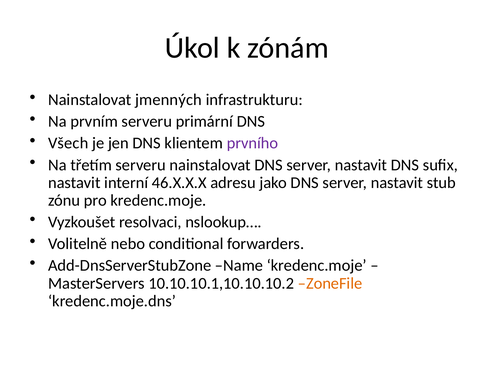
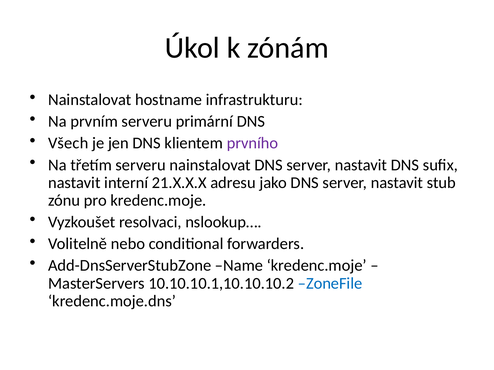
jmenných: jmenných -> hostname (169, 100)
46.X.X.X: 46.X.X.X -> 21.X.X.X (179, 183)
ZoneFile colour: orange -> blue (330, 284)
